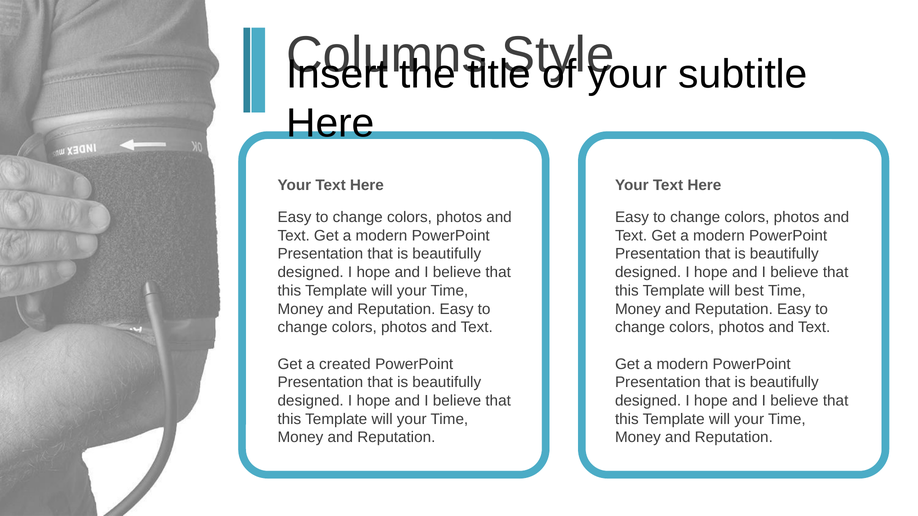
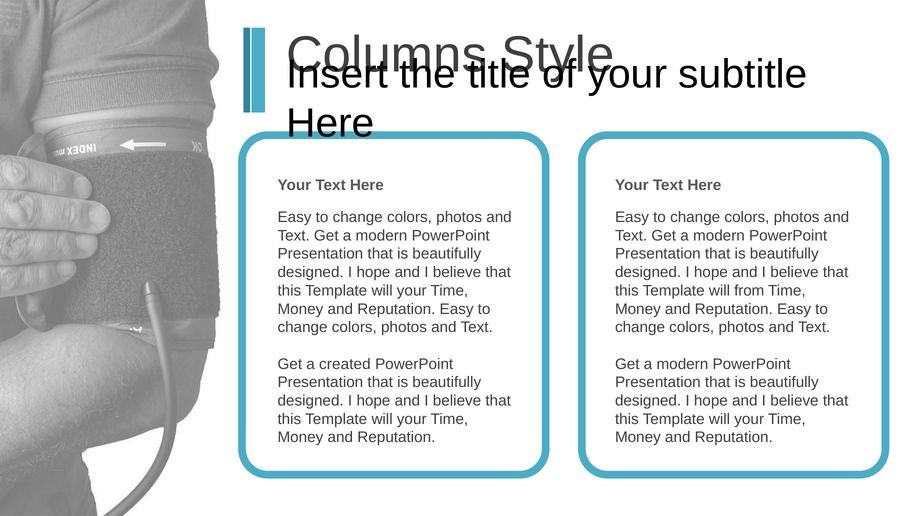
best: best -> from (749, 291)
